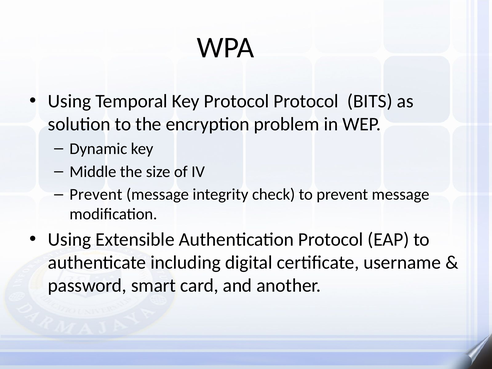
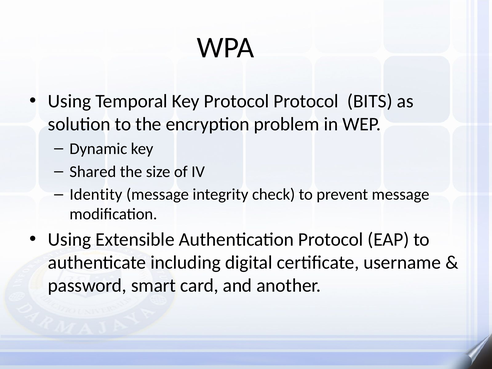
Middle: Middle -> Shared (93, 172)
Prevent: Prevent -> Identity (96, 195)
